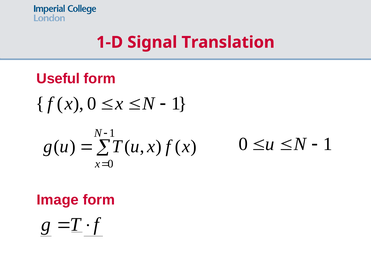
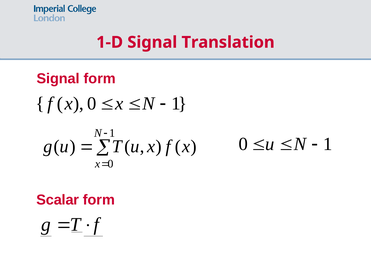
Useful: Useful -> Signal (58, 79)
Image: Image -> Scalar (58, 200)
